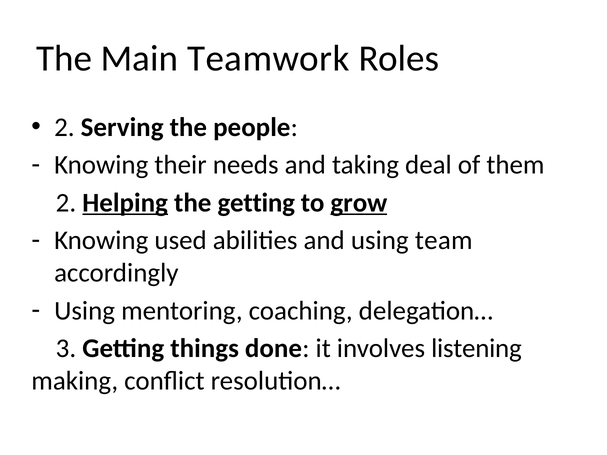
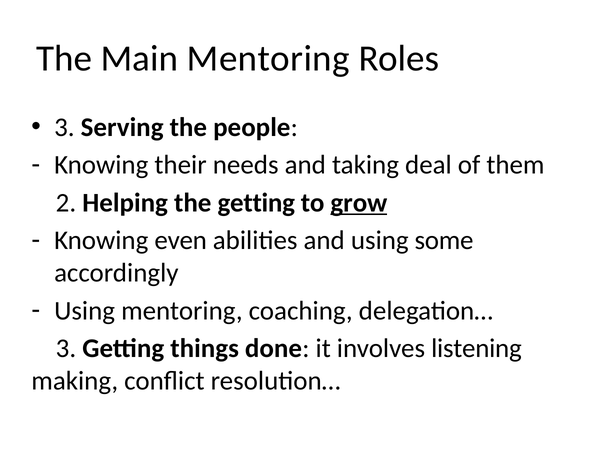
Main Teamwork: Teamwork -> Mentoring (268, 59)
2: 2 -> 3 (64, 127)
Helping underline: present -> none (125, 203)
used: used -> even (181, 241)
team: team -> some (444, 241)
